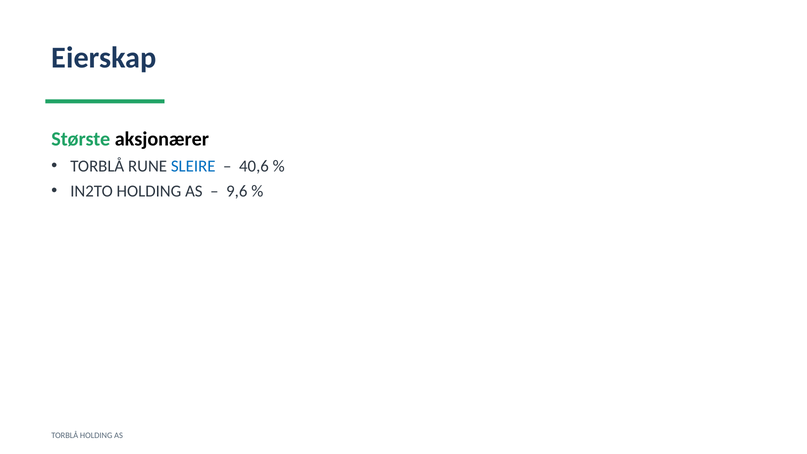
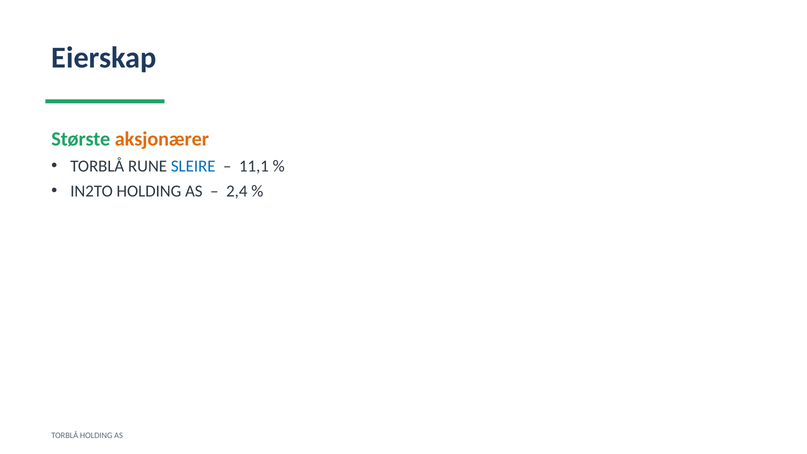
aksjonærer colour: black -> orange (162, 139)
40,6: 40,6 -> 11,1 (254, 166)
9,6: 9,6 -> 2,4 (237, 191)
